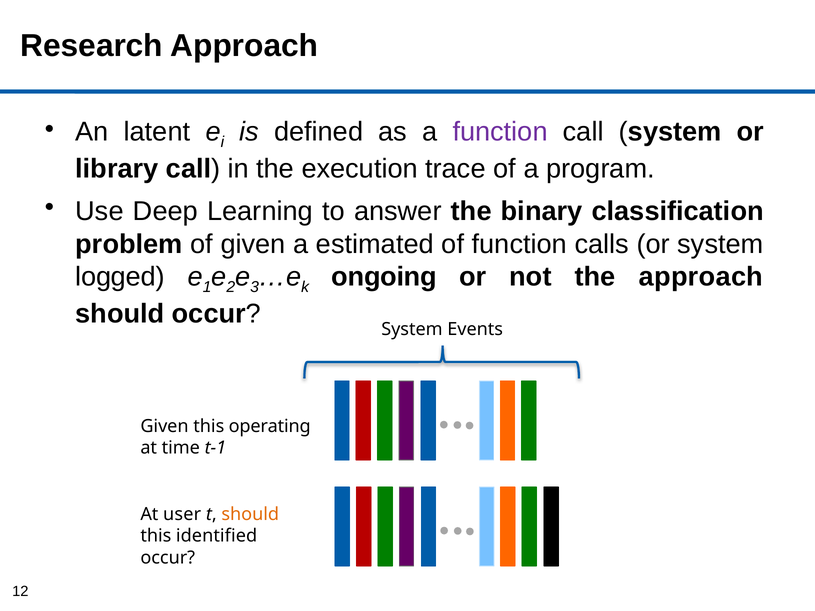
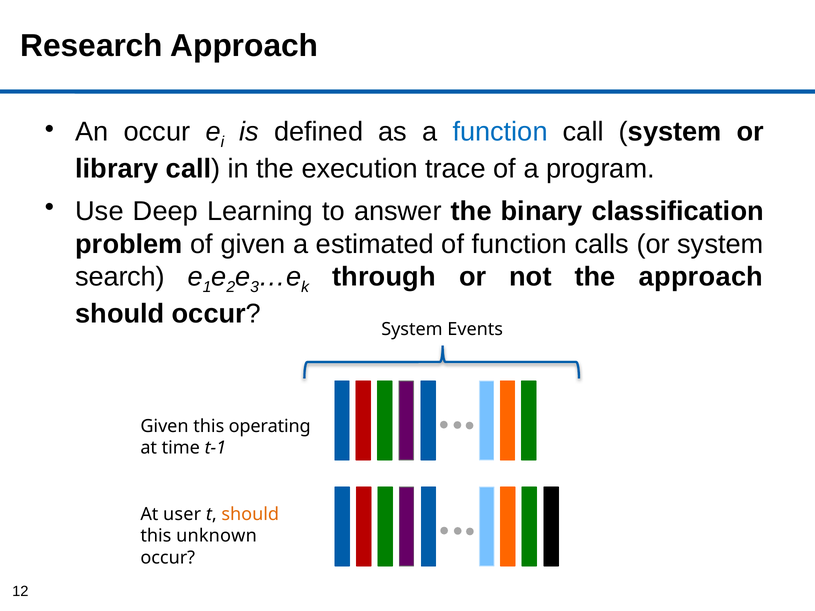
An latent: latent -> occur (157, 132)
function colour: purple -> blue (500, 132)
logged: logged -> search (120, 277)
ongoing: ongoing -> through (384, 277)
identified: identified -> unknown (216, 536)
